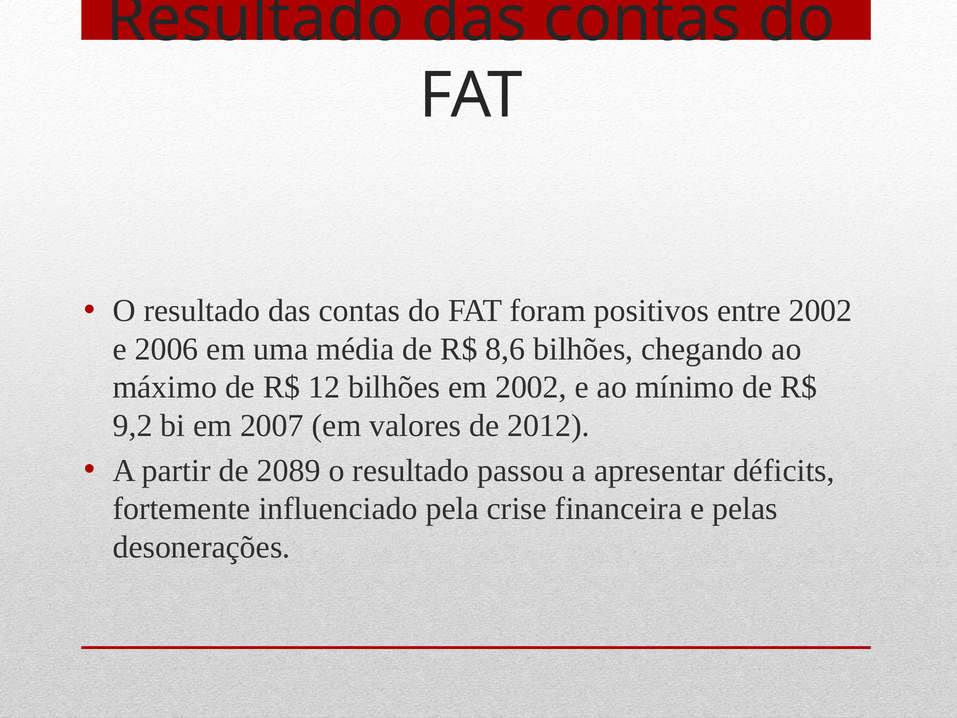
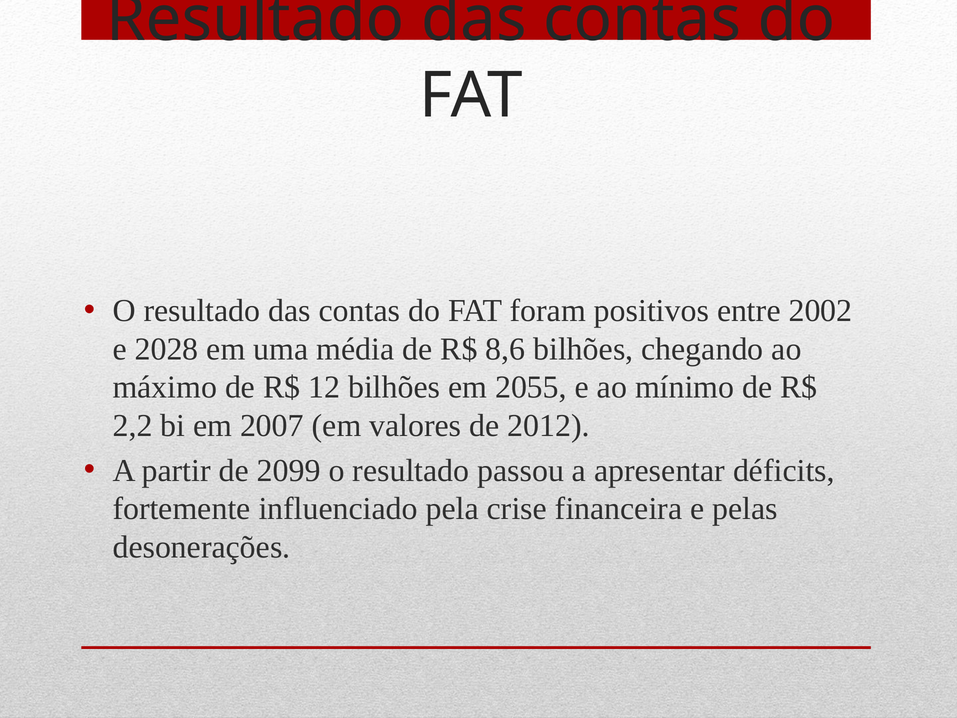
2006: 2006 -> 2028 (167, 349)
em 2002: 2002 -> 2055 (531, 387)
9,2: 9,2 -> 2,2 (133, 426)
2089: 2089 -> 2099 (289, 470)
